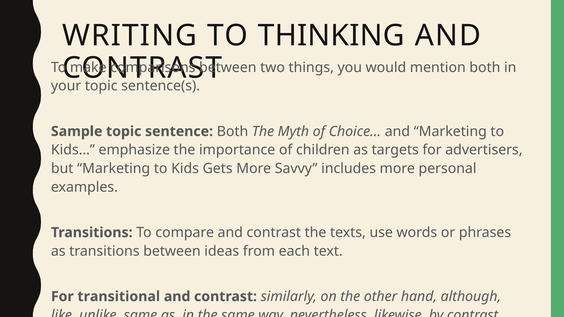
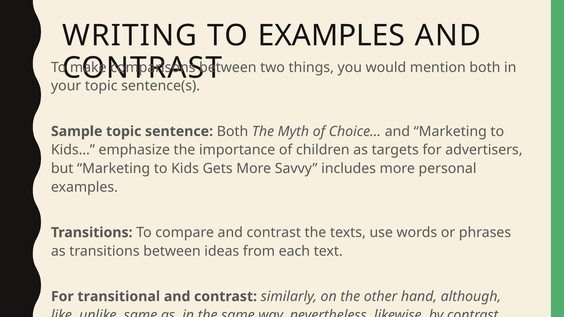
TO THINKING: THINKING -> EXAMPLES (331, 36)
